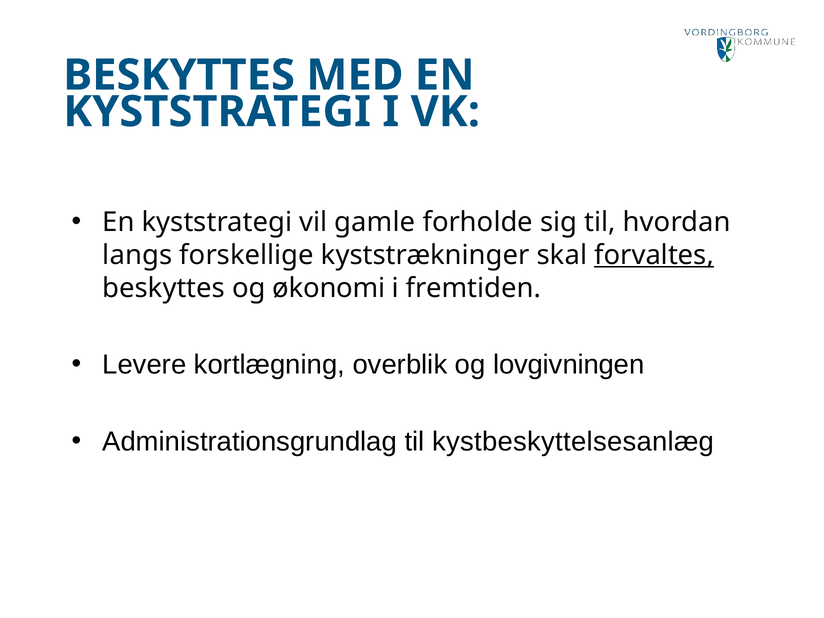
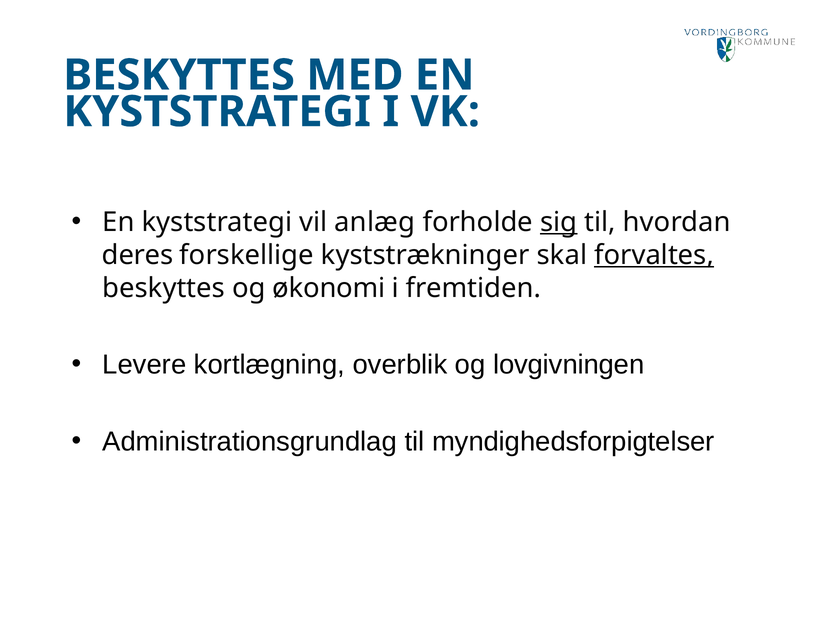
gamle: gamle -> anlæg (375, 222)
sig underline: none -> present (559, 222)
langs: langs -> deres (138, 255)
kystbeskyttelsesanlæg: kystbeskyttelsesanlæg -> myndighedsforpigtelser (573, 442)
